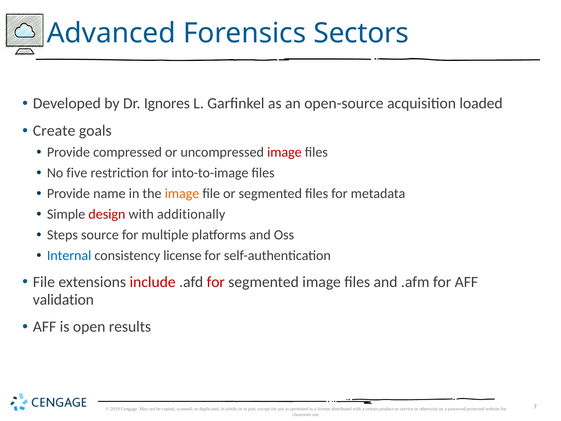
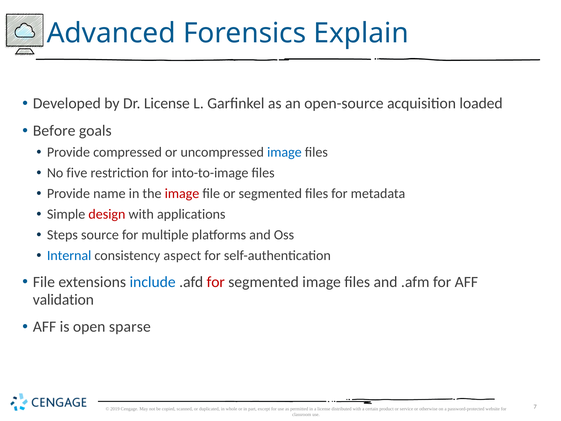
Sectors: Sectors -> Explain (361, 33)
Dr Ignores: Ignores -> License (167, 103)
Create: Create -> Before (54, 131)
image colour: red -> blue (284, 152)
image colour: orange -> red (182, 193)
additionally: additionally -> applications (191, 214)
consistency license: license -> aspect (182, 255)
include colour: red -> blue (153, 282)
results: results -> sparse (130, 327)
